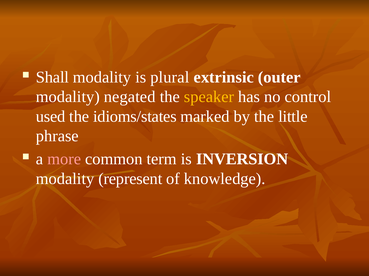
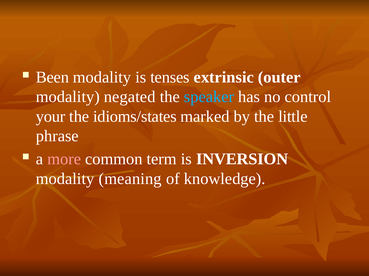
Shall: Shall -> Been (52, 77)
plural: plural -> tenses (170, 77)
speaker colour: yellow -> light blue (209, 97)
used: used -> your (51, 117)
represent: represent -> meaning (130, 179)
